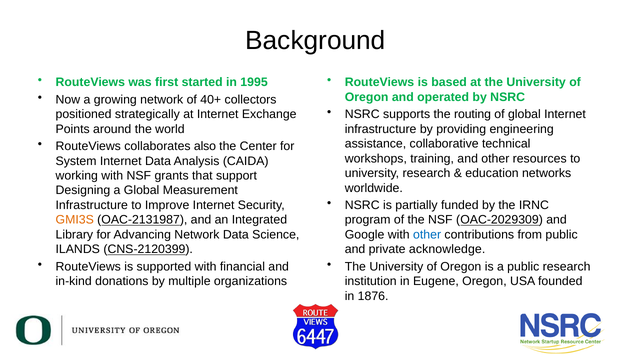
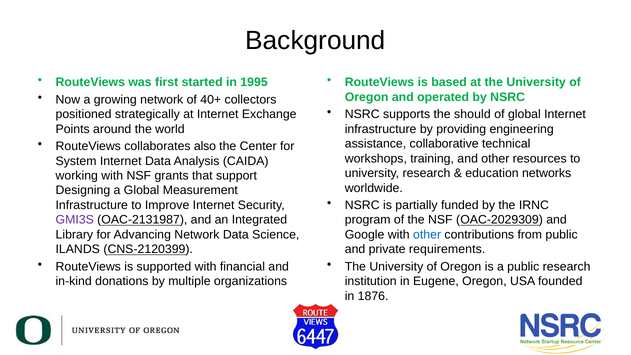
routing: routing -> should (472, 114)
GMI3S colour: orange -> purple (75, 220)
acknowledge: acknowledge -> requirements (447, 249)
